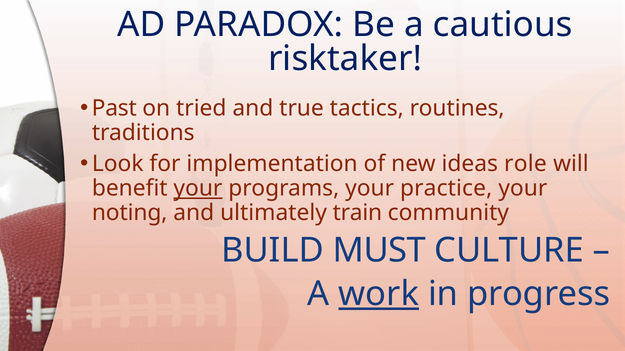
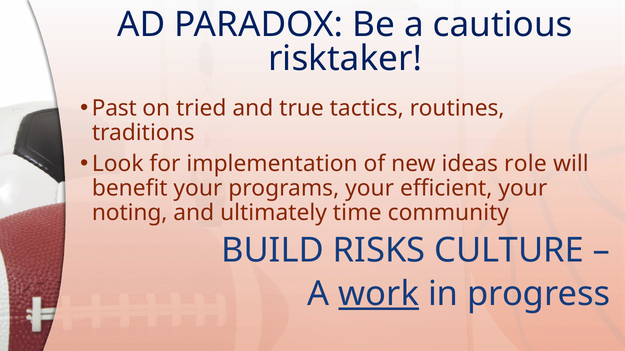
your underline: present -> none (198, 189)
practice: practice -> efficient (446, 189)
train: train -> time (357, 213)
MUST: MUST -> RISKS (379, 251)
